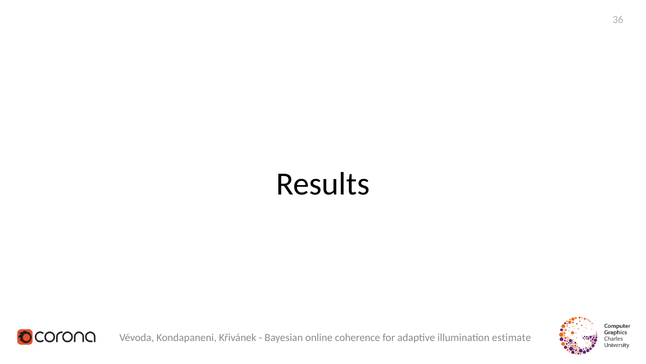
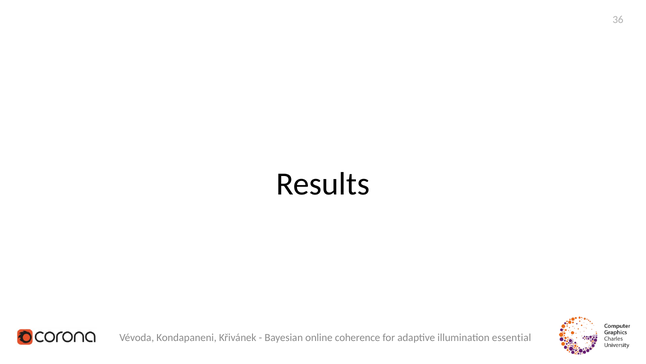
estimate: estimate -> essential (512, 337)
